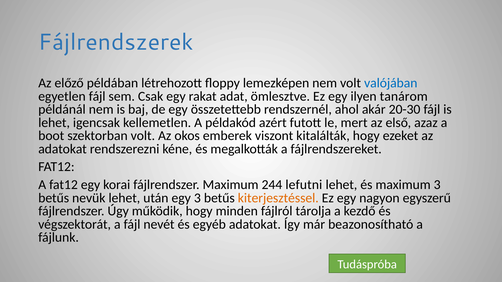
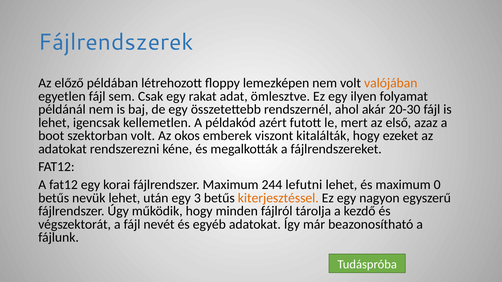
valójában colour: blue -> orange (391, 83)
tanárom: tanárom -> folyamat (404, 96)
maximum 3: 3 -> 0 (437, 185)
